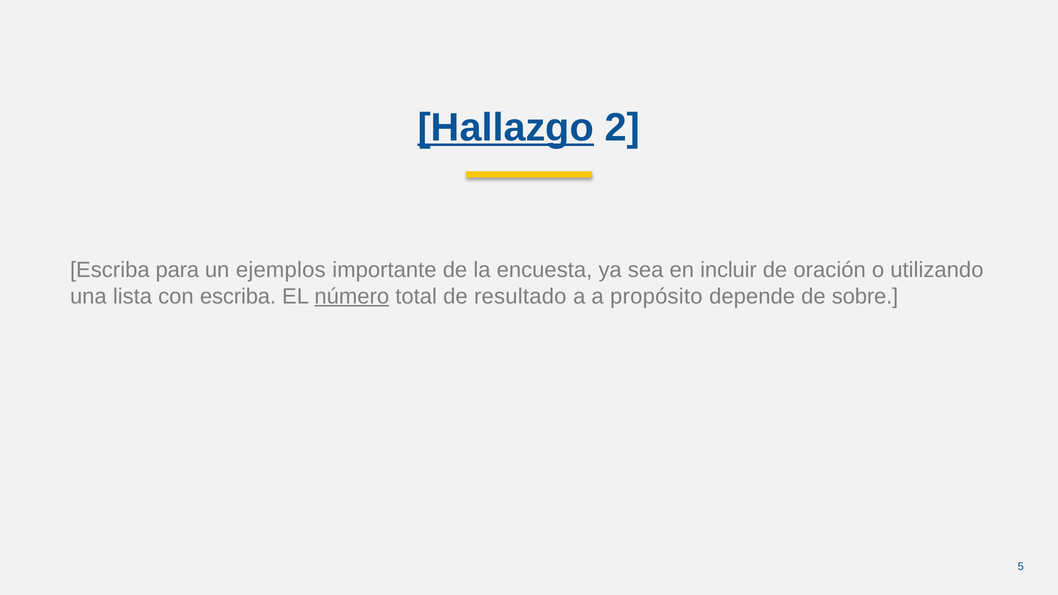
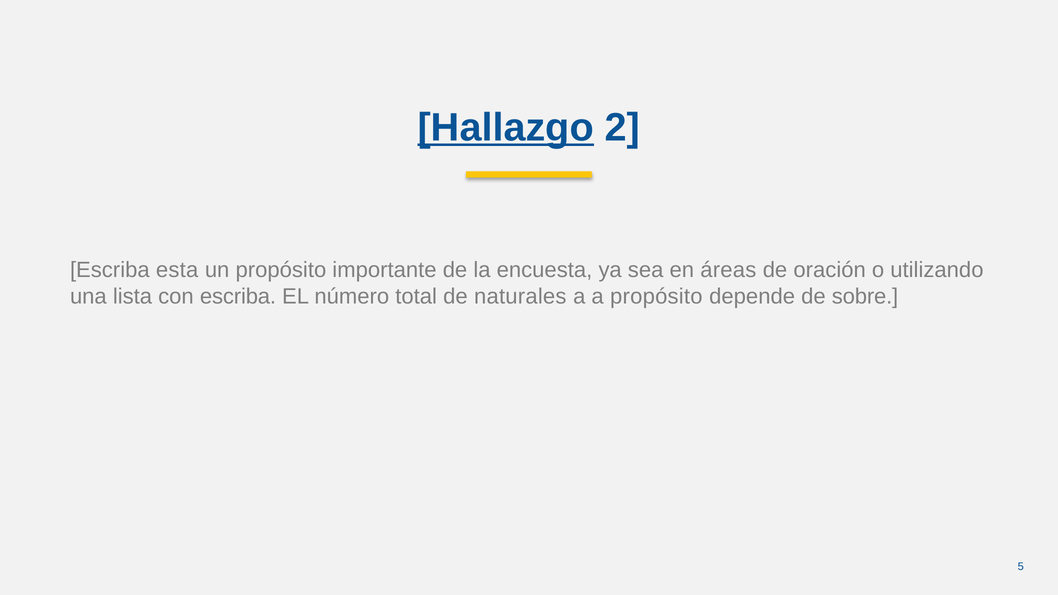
para: para -> esta (177, 270)
un ejemplos: ejemplos -> propósito (281, 270)
incluir: incluir -> áreas (728, 270)
número underline: present -> none (352, 296)
resultado: resultado -> naturales (520, 296)
